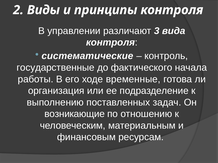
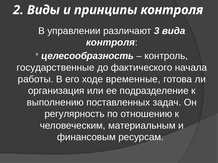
систематические: систематические -> целесообразность (88, 56)
возникающие: возникающие -> регулярность (75, 114)
